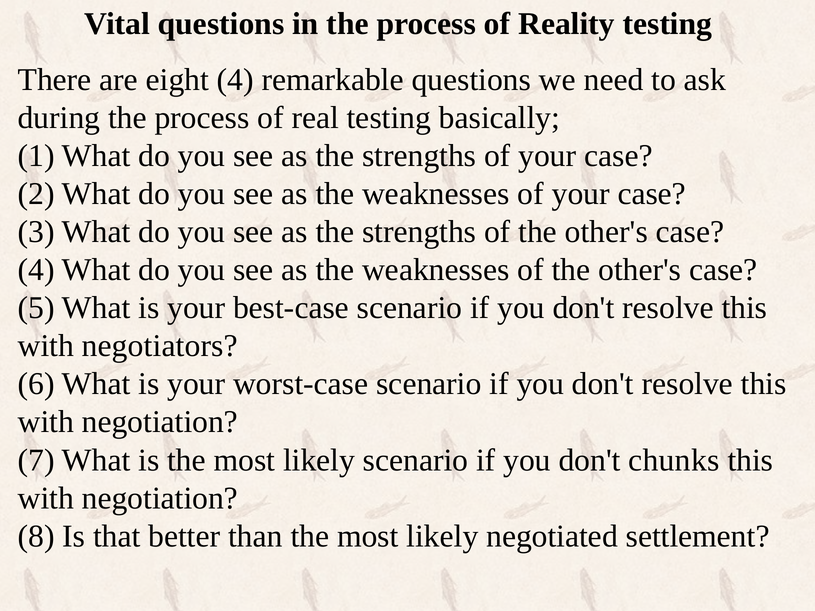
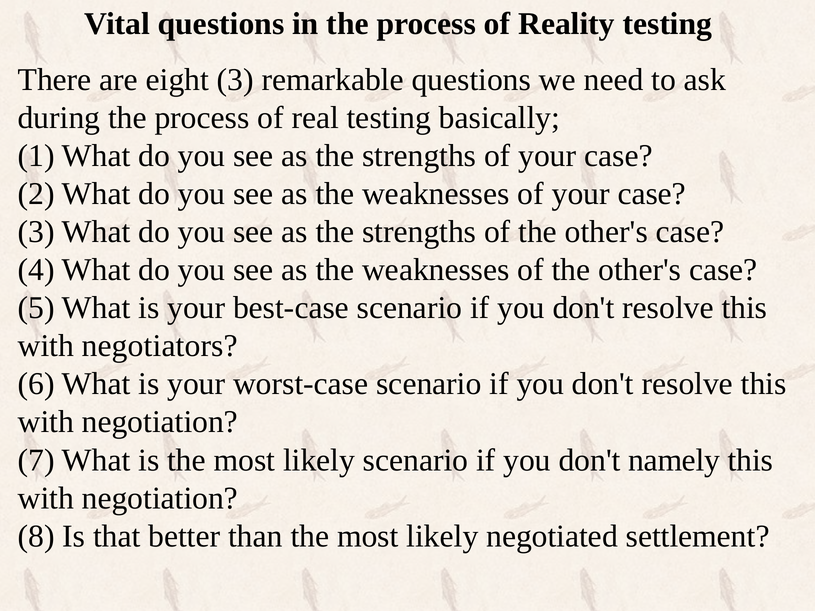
eight 4: 4 -> 3 (235, 80)
chunks: chunks -> namely (674, 460)
